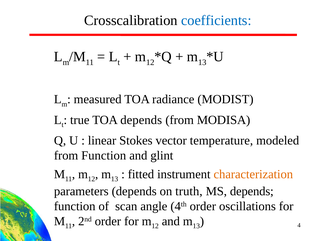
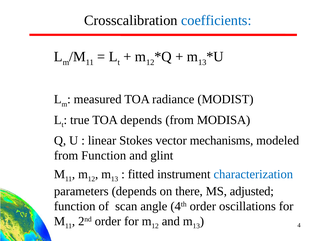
temperature: temperature -> mechanisms (222, 140)
characterization colour: orange -> blue (253, 174)
truth: truth -> there (189, 191)
MS depends: depends -> adjusted (252, 191)
